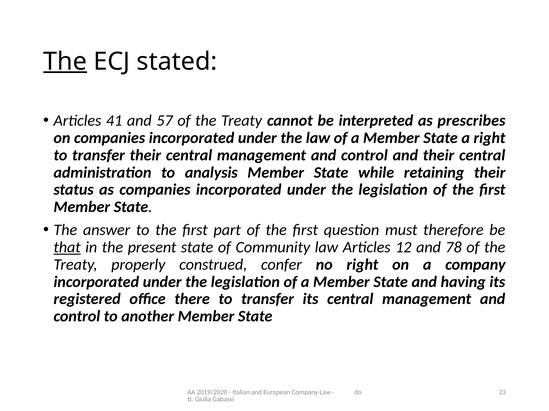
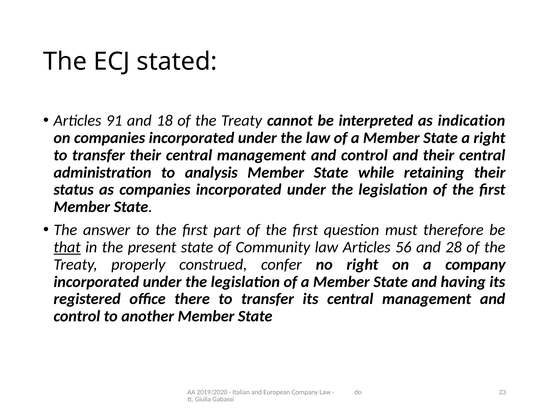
The underline: present -> none (65, 62)
41: 41 -> 91 (114, 121)
57: 57 -> 18 (165, 121)
prescribes: prescribes -> indication (471, 121)
12: 12 -> 56 (403, 248)
78: 78 -> 28 (454, 248)
